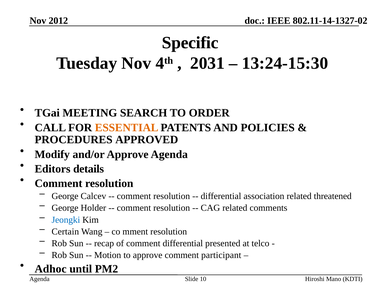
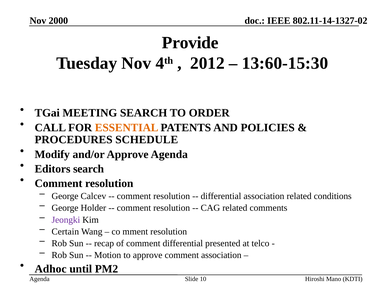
2012: 2012 -> 2000 (58, 21)
Specific: Specific -> Provide (190, 43)
2031: 2031 -> 2012 (207, 63)
13:24-15:30: 13:24-15:30 -> 13:60-15:30 (285, 63)
APPROVED: APPROVED -> SCHEDULE (147, 140)
Editors details: details -> search (89, 169)
threatened: threatened -> conditions (333, 196)
Jeongki colour: blue -> purple (66, 220)
comment participant: participant -> association (221, 255)
